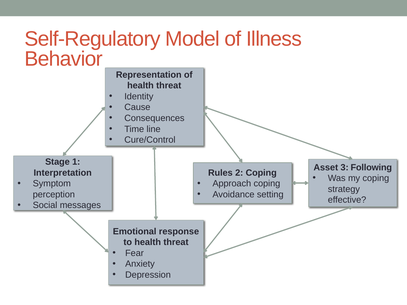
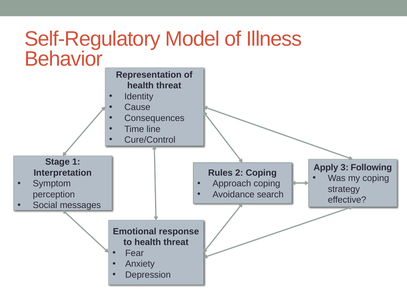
Asset: Asset -> Apply (326, 167)
setting: setting -> search (270, 195)
